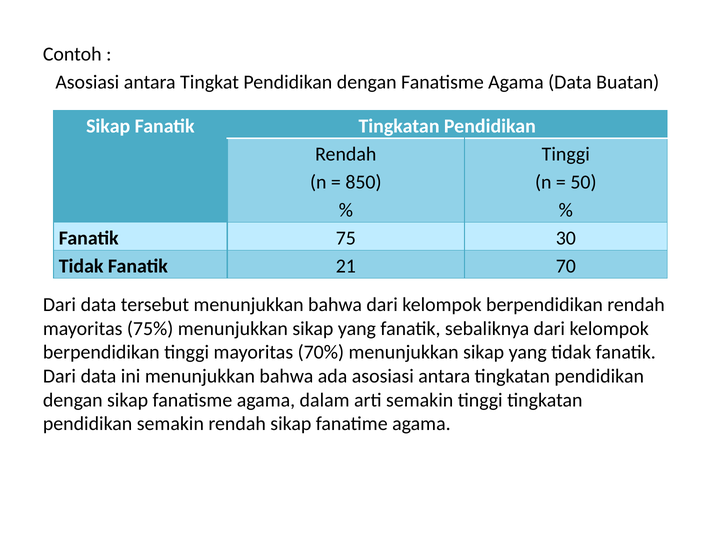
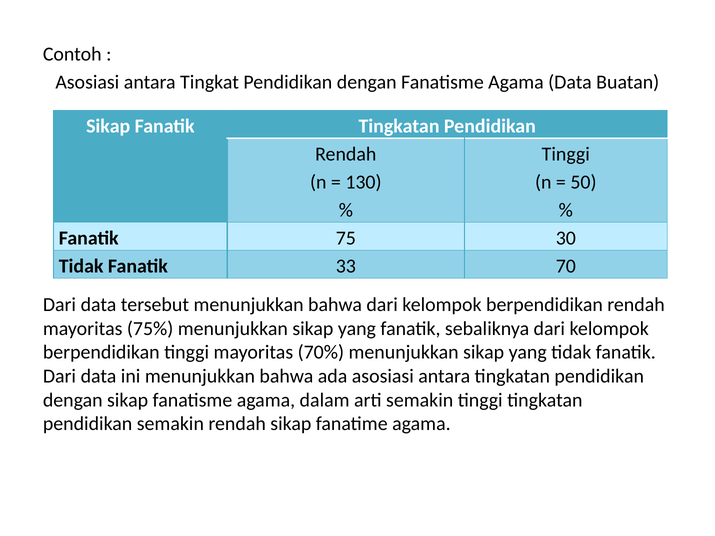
850: 850 -> 130 (363, 182)
21: 21 -> 33 (346, 266)
